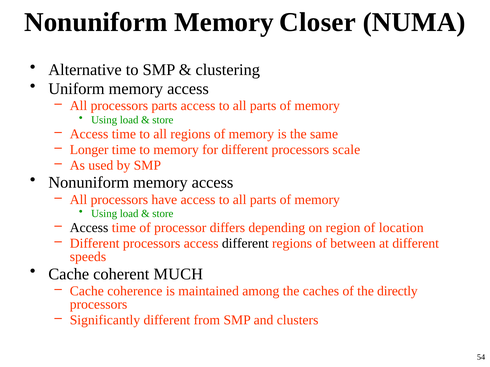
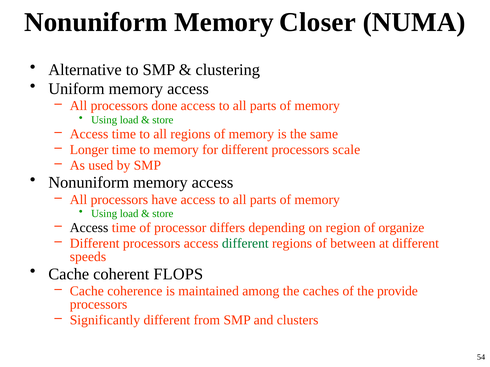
processors parts: parts -> done (164, 106)
location: location -> organize (401, 228)
different colour: black -> green (245, 244)
MUCH: MUCH -> FLOPS (178, 274)
directly: directly -> provide (397, 291)
